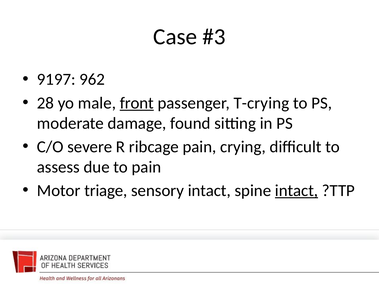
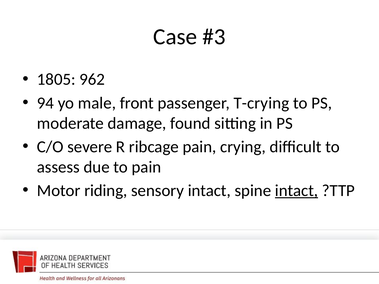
9197: 9197 -> 1805 (56, 80)
28: 28 -> 94 (45, 103)
front underline: present -> none (137, 103)
triage: triage -> riding (106, 191)
